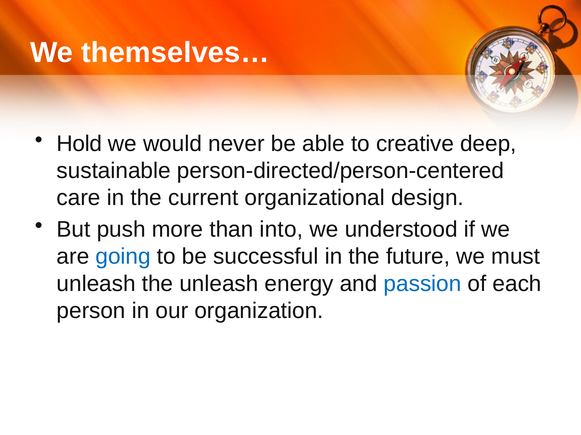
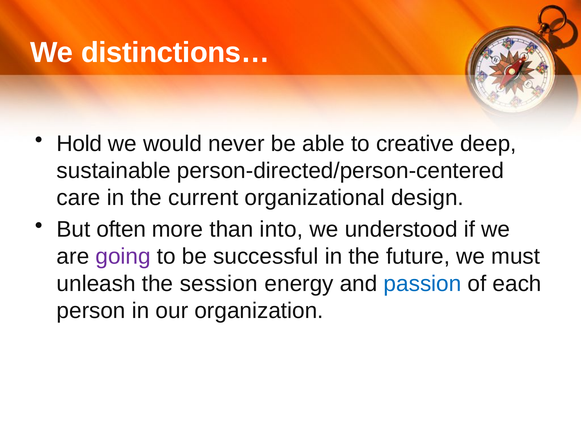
themselves…: themselves… -> distinctions… (175, 53)
push: push -> often (121, 230)
going colour: blue -> purple (123, 257)
the unleash: unleash -> session (219, 284)
